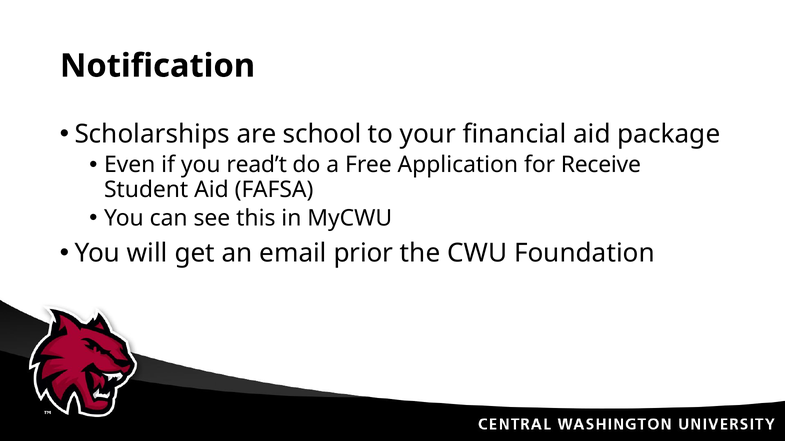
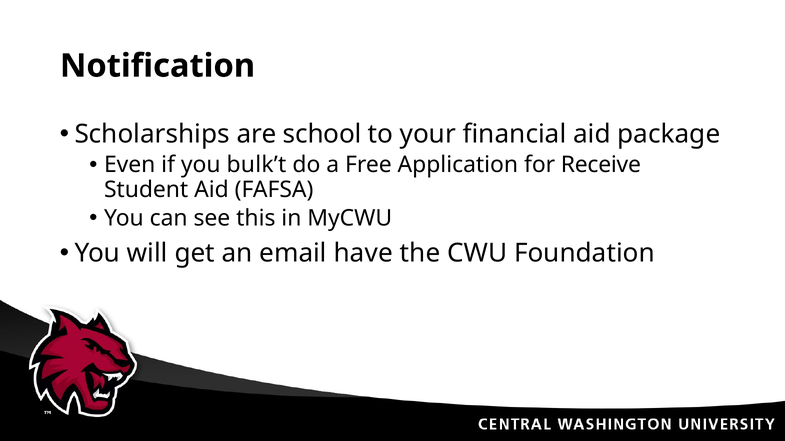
read’t: read’t -> bulk’t (256, 165)
prior: prior -> have (363, 253)
